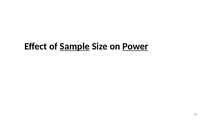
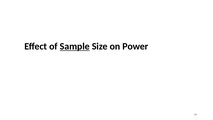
Power underline: present -> none (135, 46)
